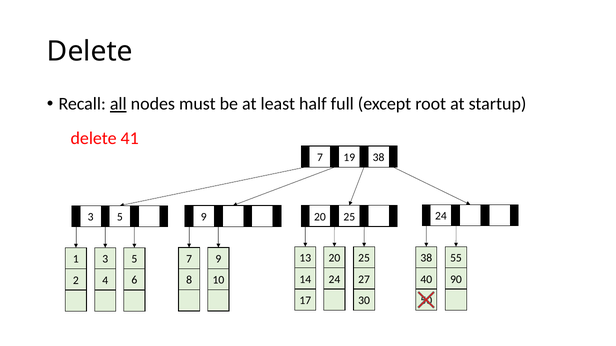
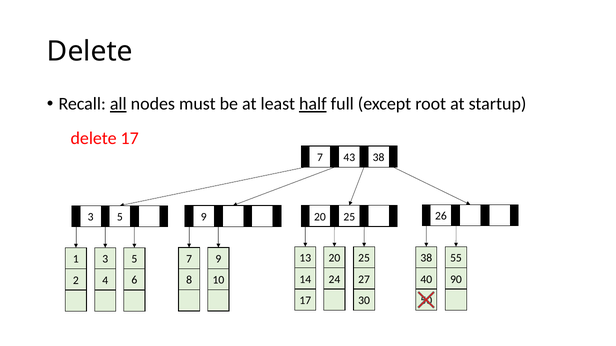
half underline: none -> present (313, 104)
delete 41: 41 -> 17 (130, 139)
19: 19 -> 43 (349, 158)
25 24: 24 -> 26 (441, 216)
